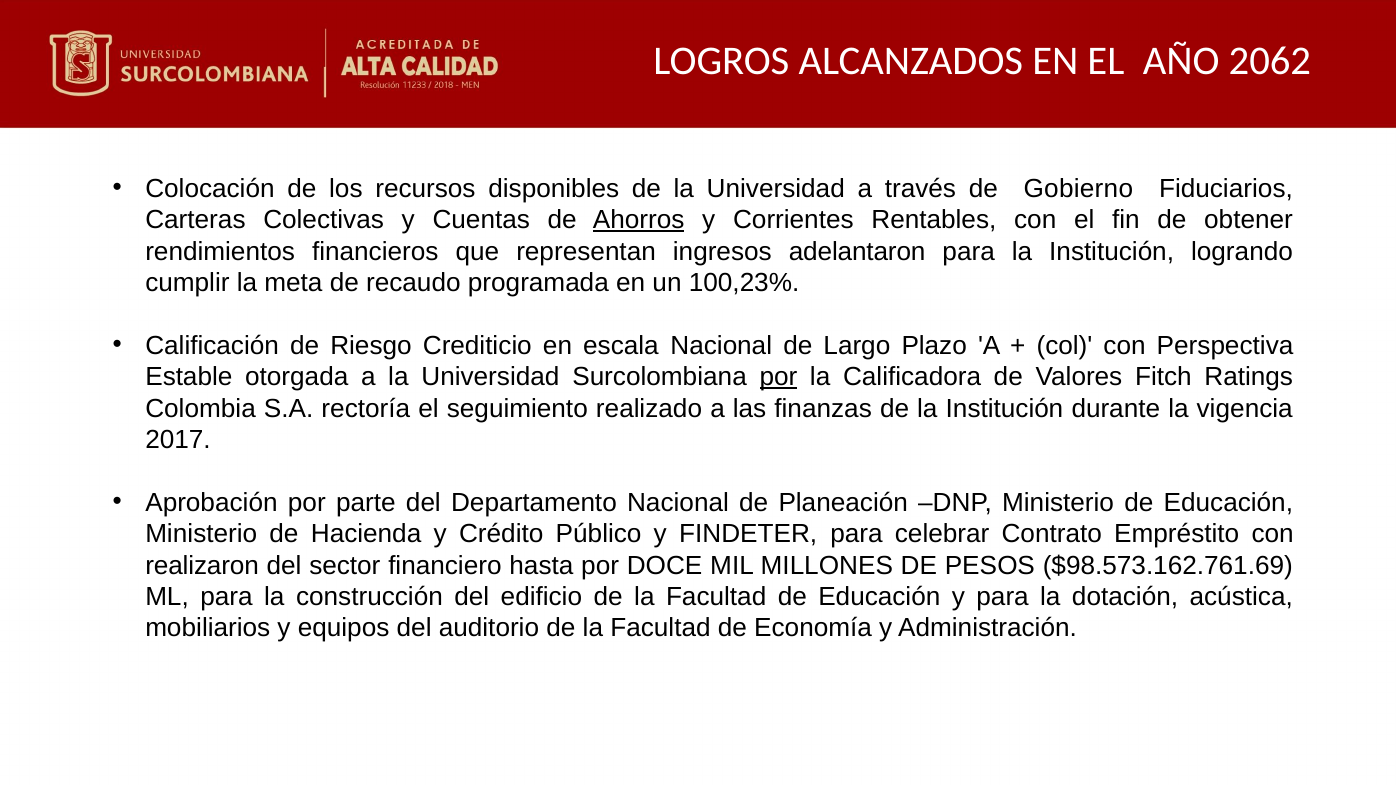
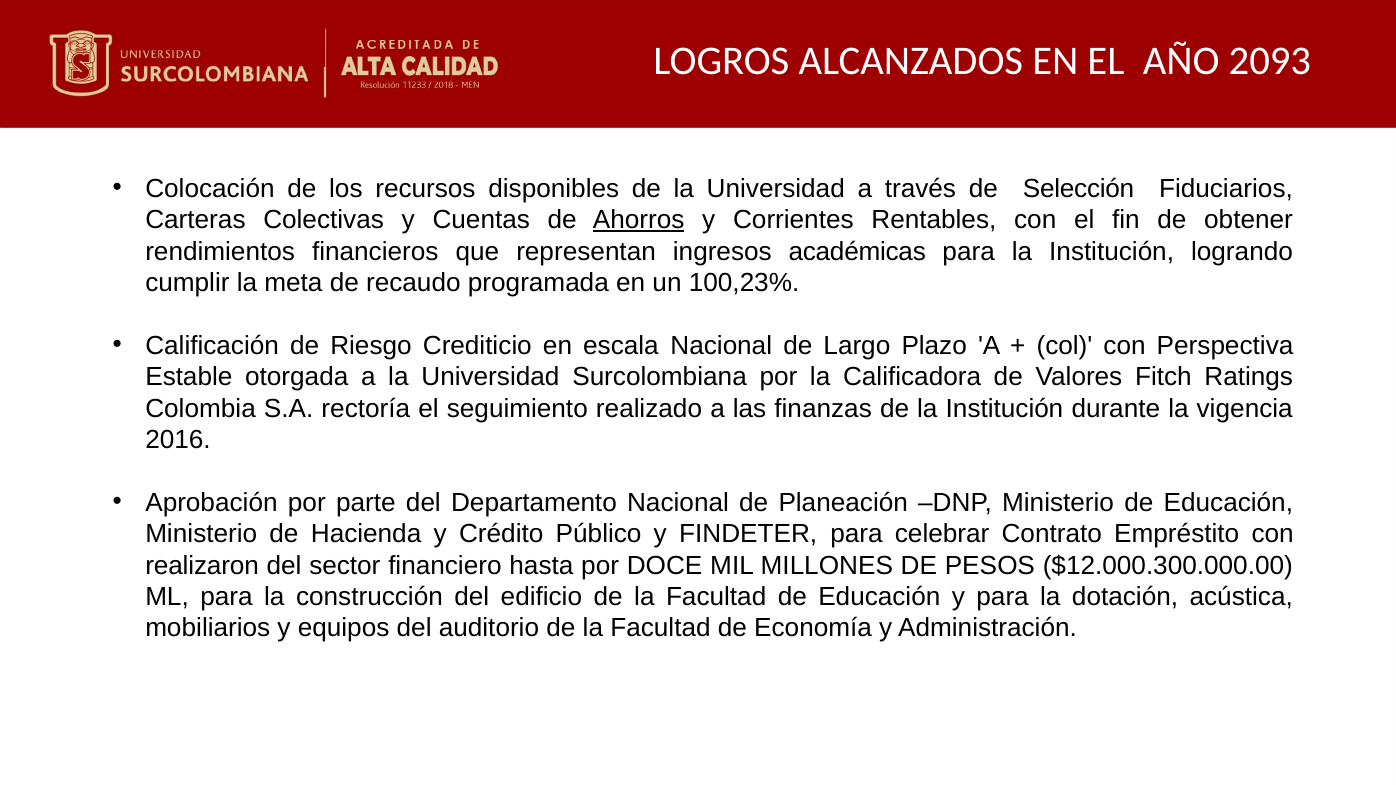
2062: 2062 -> 2093 (1270, 61)
Gobierno: Gobierno -> Selección (1079, 189)
adelantaron: adelantaron -> académicas (857, 252)
por underline: present -> none (778, 377)
2017: 2017 -> 2016 (178, 440)
$98.573.162.761.69: $98.573.162.761.69 -> $12.000.300.000.00 (1168, 566)
